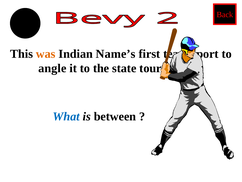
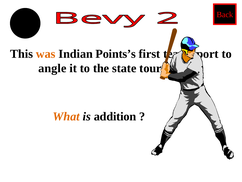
Name’s: Name’s -> Points’s (116, 54)
What colour: blue -> orange (66, 116)
between: between -> addition (115, 116)
